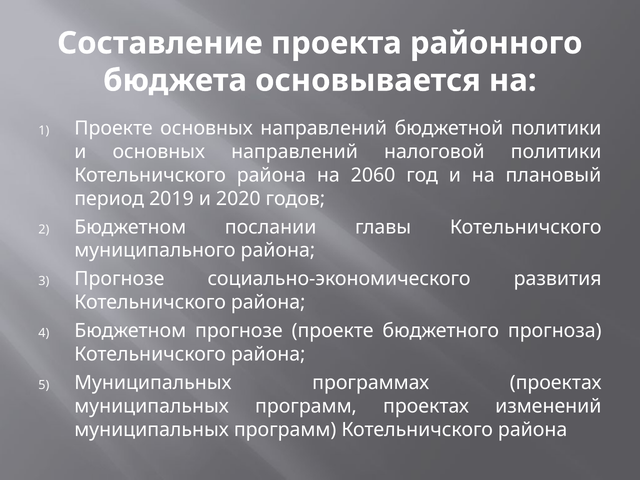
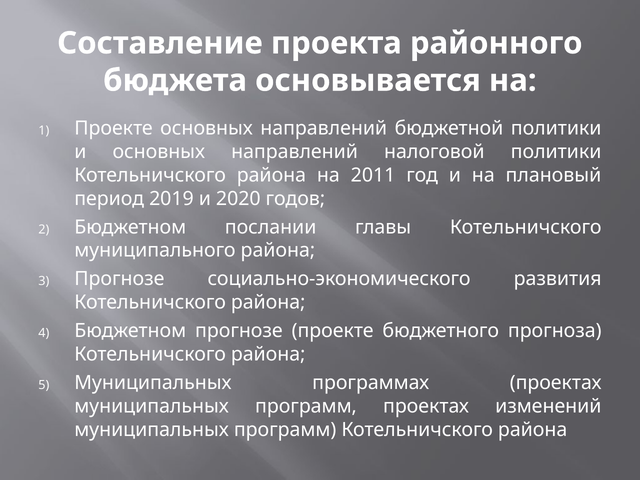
2060: 2060 -> 2011 (373, 175)
